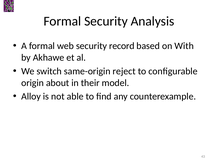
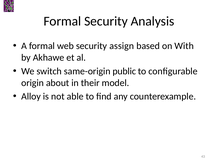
record: record -> assign (122, 46)
reject: reject -> public (124, 71)
